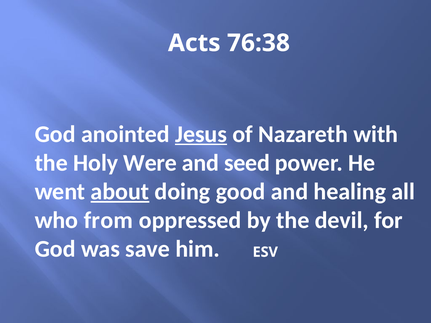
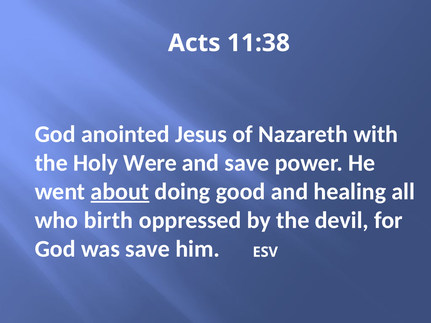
76:38: 76:38 -> 11:38 (258, 43)
Jesus underline: present -> none (201, 134)
and seed: seed -> save (247, 163)
from: from -> birth (108, 220)
